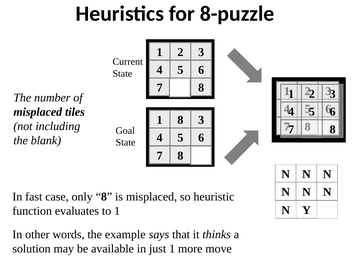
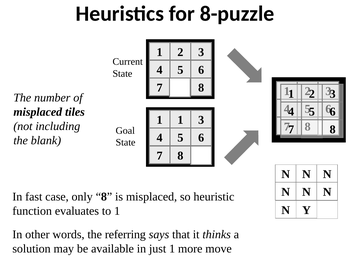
1 8: 8 -> 1 (180, 120)
example: example -> referring (125, 235)
